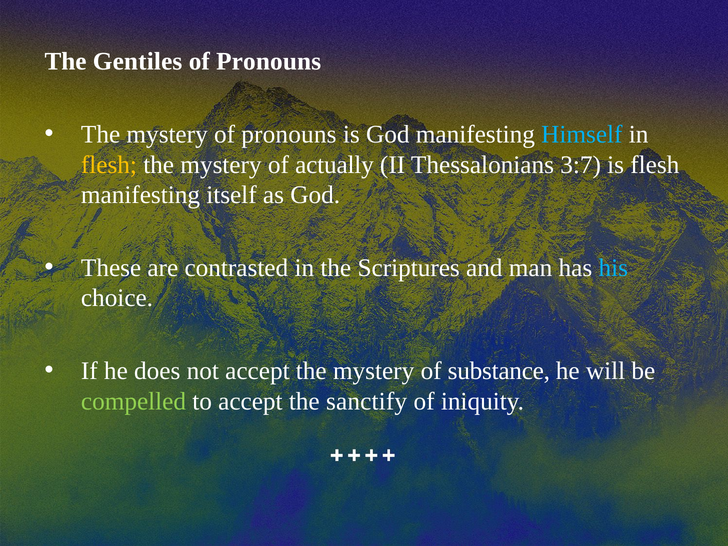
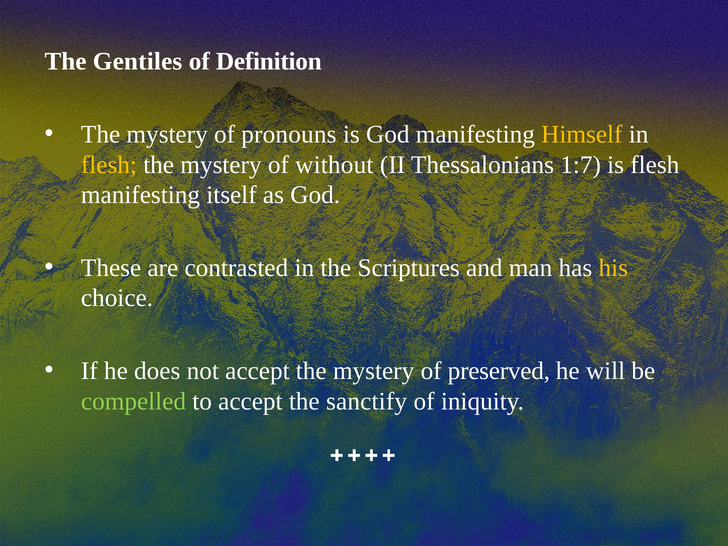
Pronouns: Pronouns -> Definition (269, 62)
Himself colour: light blue -> yellow (582, 134)
actually: actually -> without (334, 165)
3:7: 3:7 -> 1:7 (581, 165)
his colour: light blue -> yellow (613, 268)
substance: substance -> preserved (499, 371)
